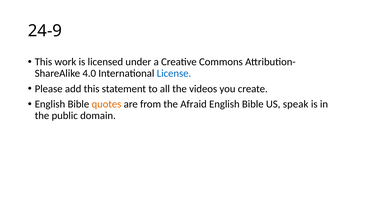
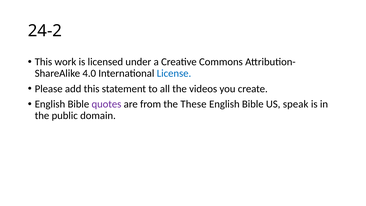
24-9: 24-9 -> 24-2 (45, 31)
quotes colour: orange -> purple (106, 104)
Afraid: Afraid -> These (193, 104)
